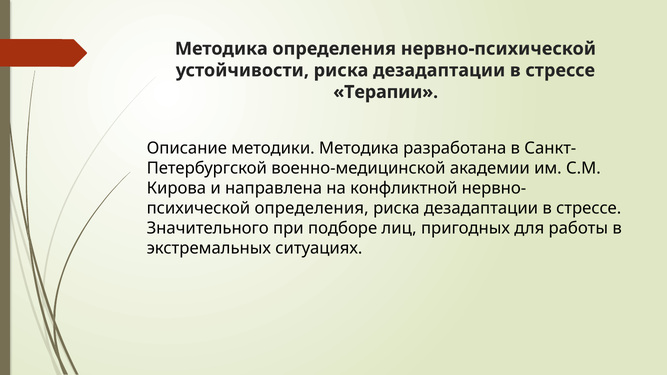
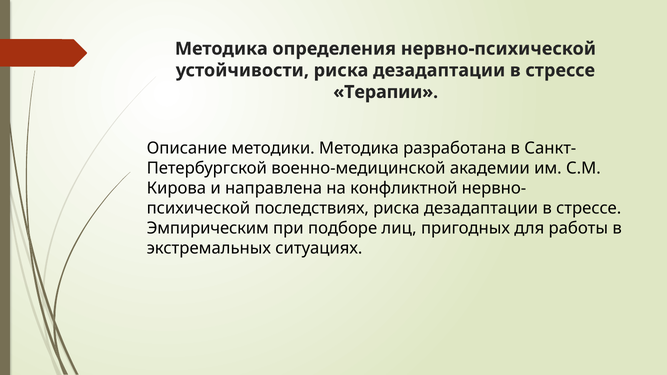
определения: определения -> последствиях (312, 208)
Значительного: Значительного -> Эмпирическим (208, 228)
